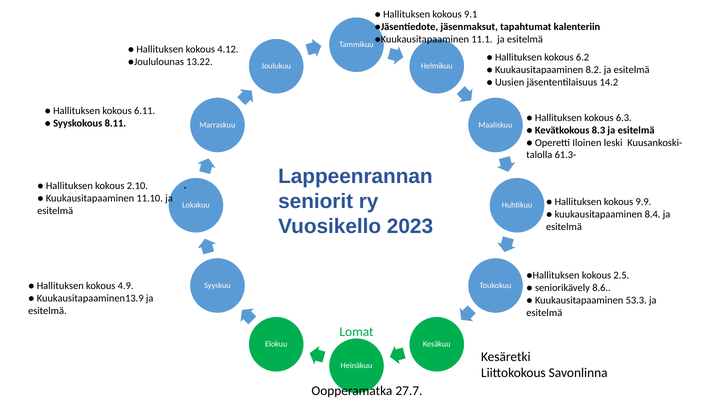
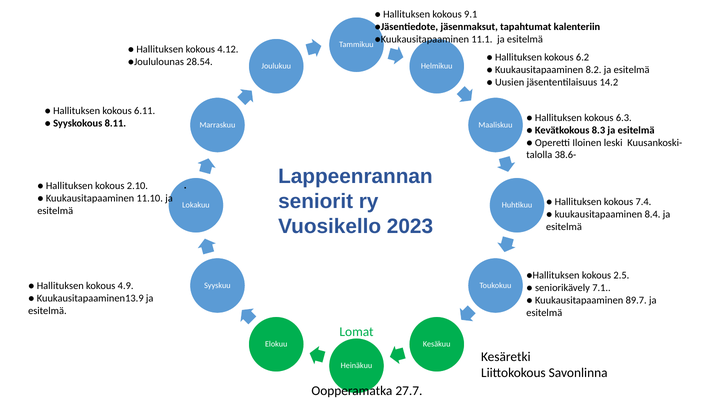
13.22: 13.22 -> 28.54 (200, 62)
61.3-: 61.3- -> 38.6- (565, 155)
9.9: 9.9 -> 7.4 (643, 202)
8.6: 8.6 -> 7.1 (601, 288)
53.3: 53.3 -> 89.7 (636, 300)
